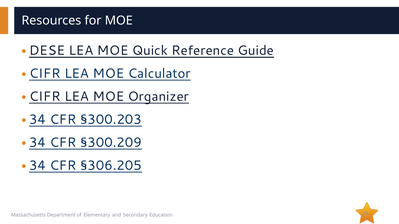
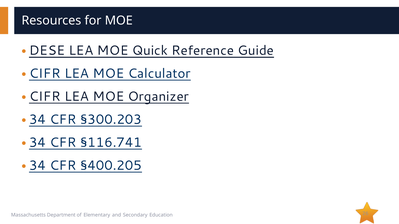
§300.209: §300.209 -> §116.741 (111, 143)
§306.205: §306.205 -> §400.205 (111, 166)
